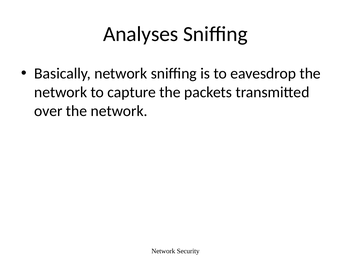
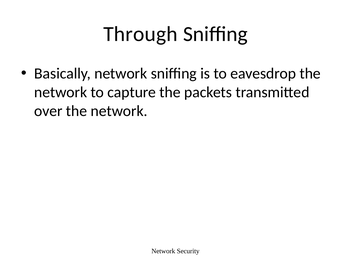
Analyses: Analyses -> Through (141, 34)
